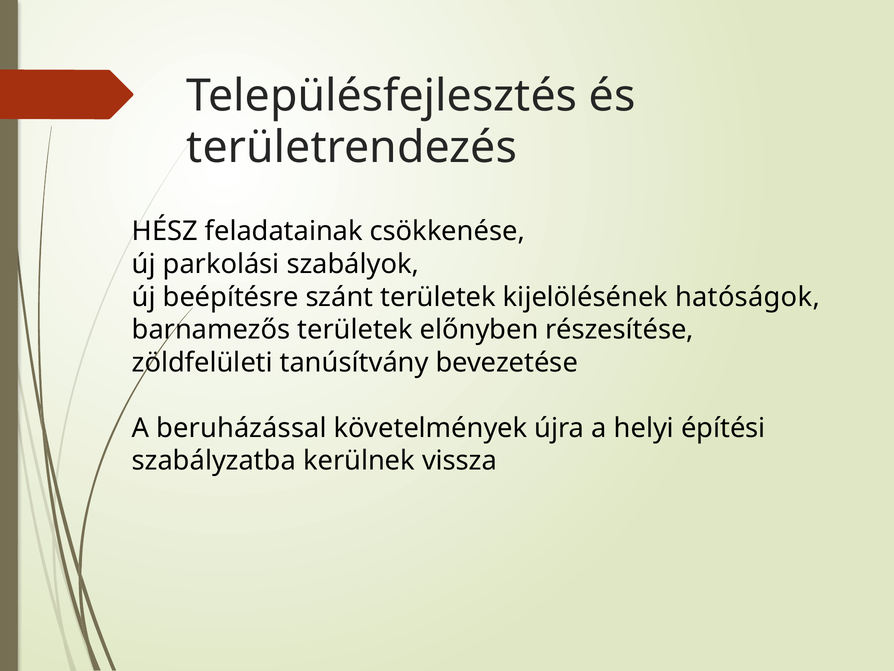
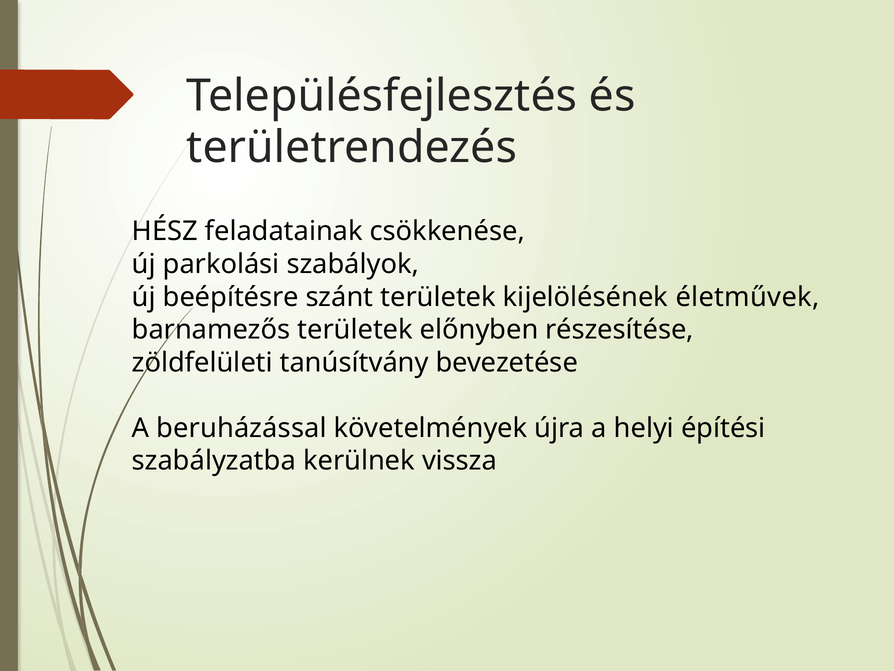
hatóságok: hatóságok -> életművek (748, 297)
